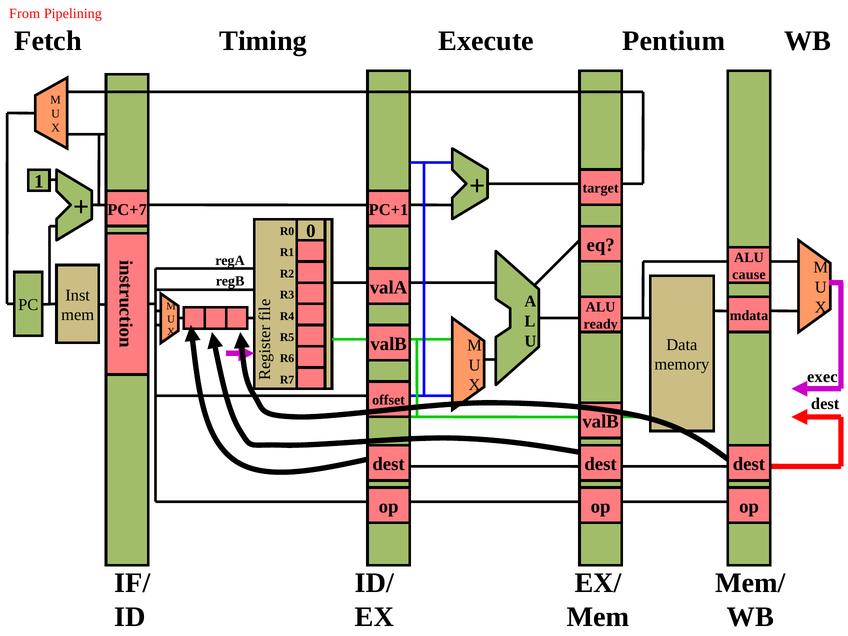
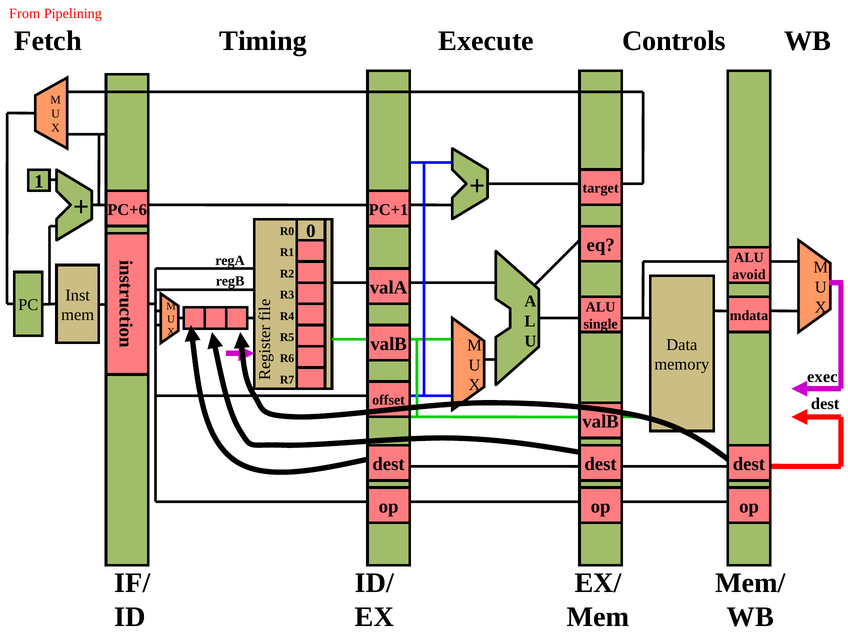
Pentium: Pentium -> Controls (674, 41)
PC+7: PC+7 -> PC+6 (127, 210)
cause: cause -> avoid (749, 274)
ready: ready -> single (601, 324)
